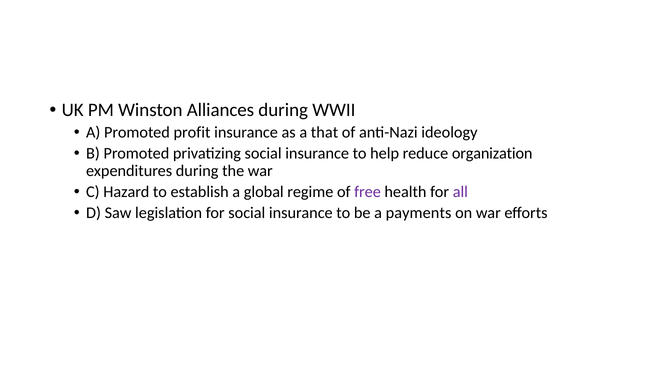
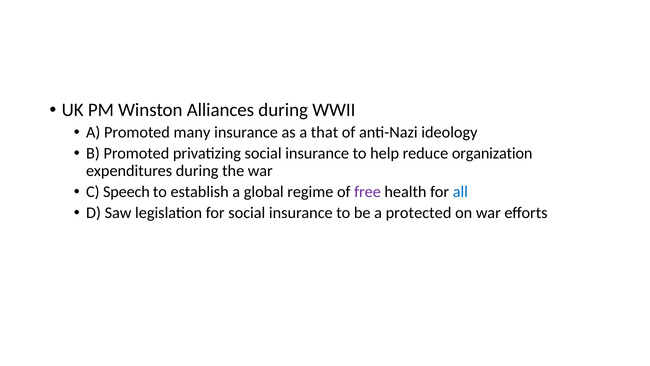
profit: profit -> many (192, 132)
Hazard: Hazard -> Speech (126, 192)
all colour: purple -> blue (460, 192)
payments: payments -> protected (419, 213)
